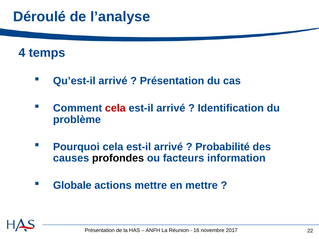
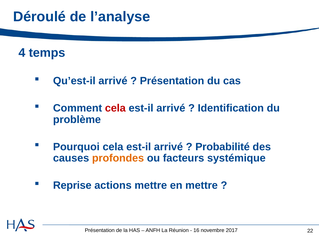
profondes colour: black -> orange (118, 158)
information: information -> systémique (236, 158)
Globale: Globale -> Reprise (72, 186)
